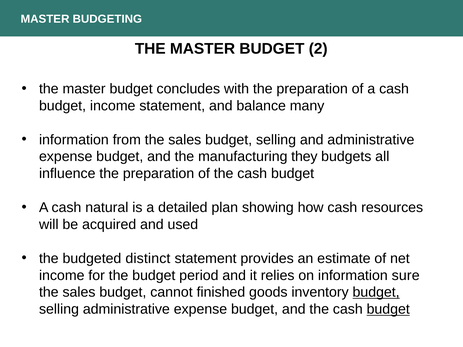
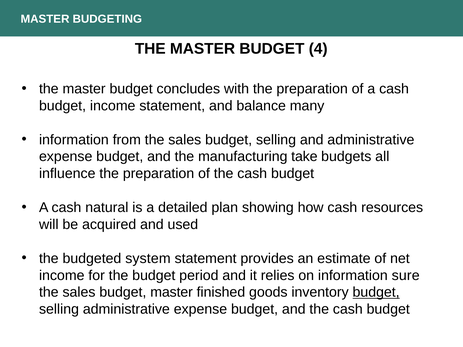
2: 2 -> 4 (318, 49)
they: they -> take (304, 157)
distinct: distinct -> system (148, 259)
budget cannot: cannot -> master (172, 293)
budget underline: present -> none (388, 309)
